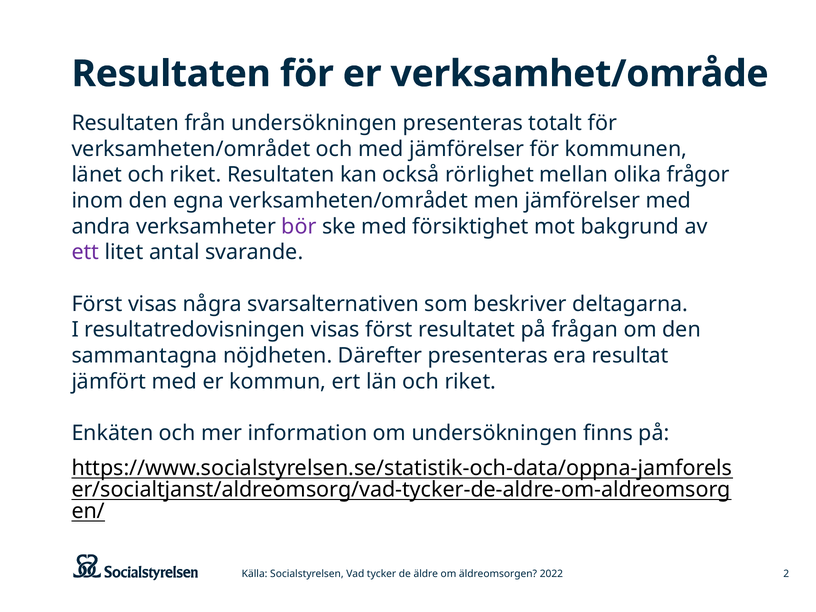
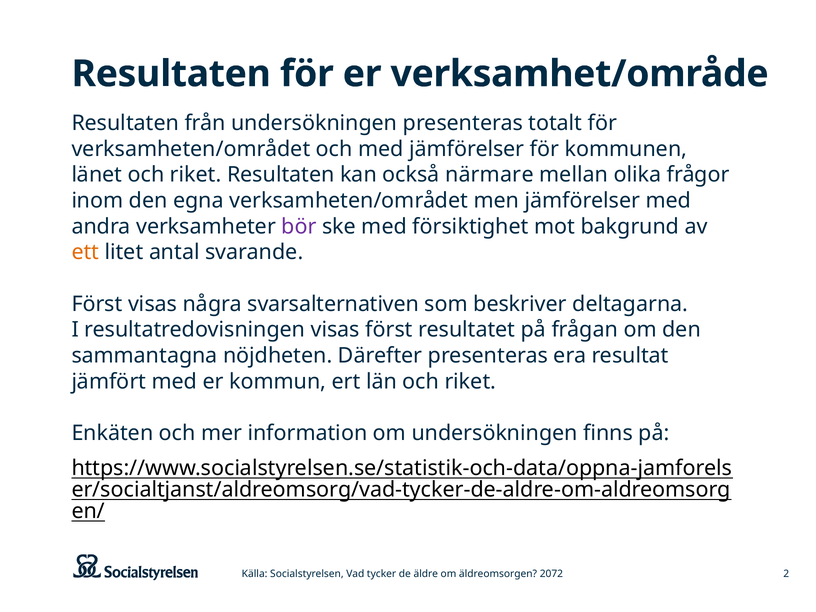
rörlighet: rörlighet -> närmare (489, 175)
ett colour: purple -> orange (85, 252)
2022: 2022 -> 2072 (551, 574)
